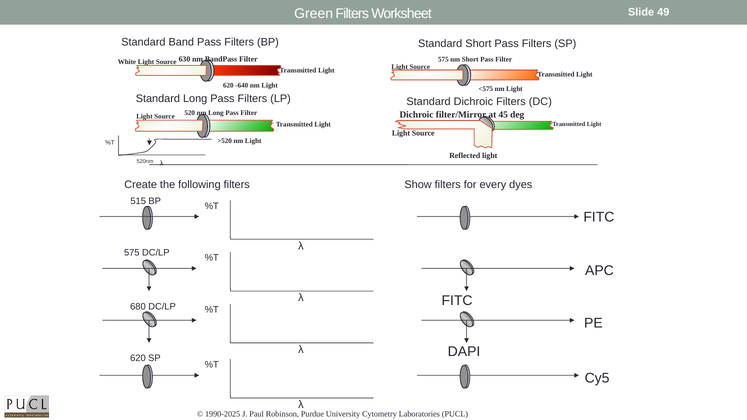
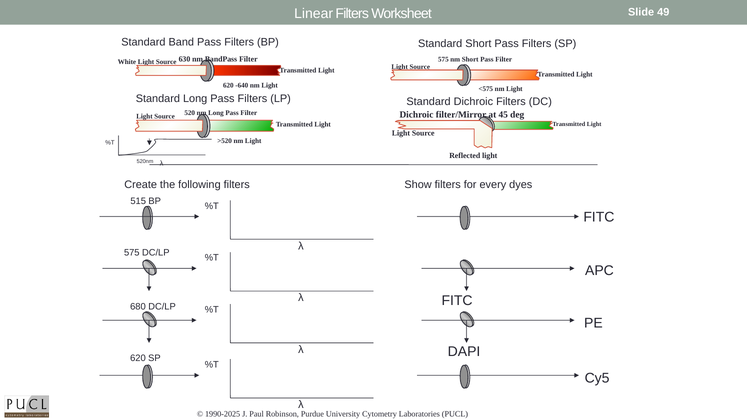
Green: Green -> Linear (314, 14)
